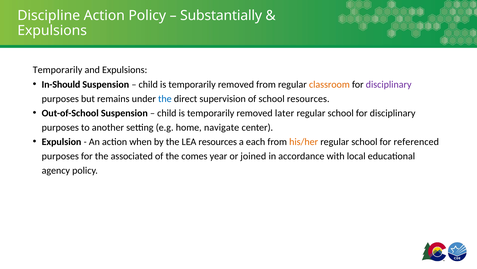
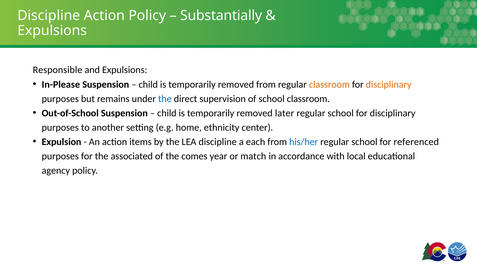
Temporarily: Temporarily -> Responsible (58, 70)
In-Should: In-Should -> In-Please (61, 84)
disciplinary colour: purple -> orange (389, 84)
school resources: resources -> classroom (308, 98)
navigate: navigate -> ethnicity (222, 127)
when: when -> items (141, 141)
LEA resources: resources -> discipline (218, 141)
his/her colour: orange -> blue (304, 141)
joined: joined -> match (253, 156)
